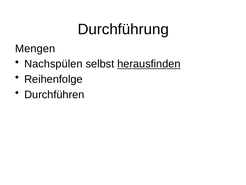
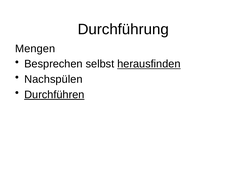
Nachspülen: Nachspülen -> Besprechen (53, 64)
Reihenfolge: Reihenfolge -> Nachspülen (53, 79)
Durchführen underline: none -> present (54, 94)
